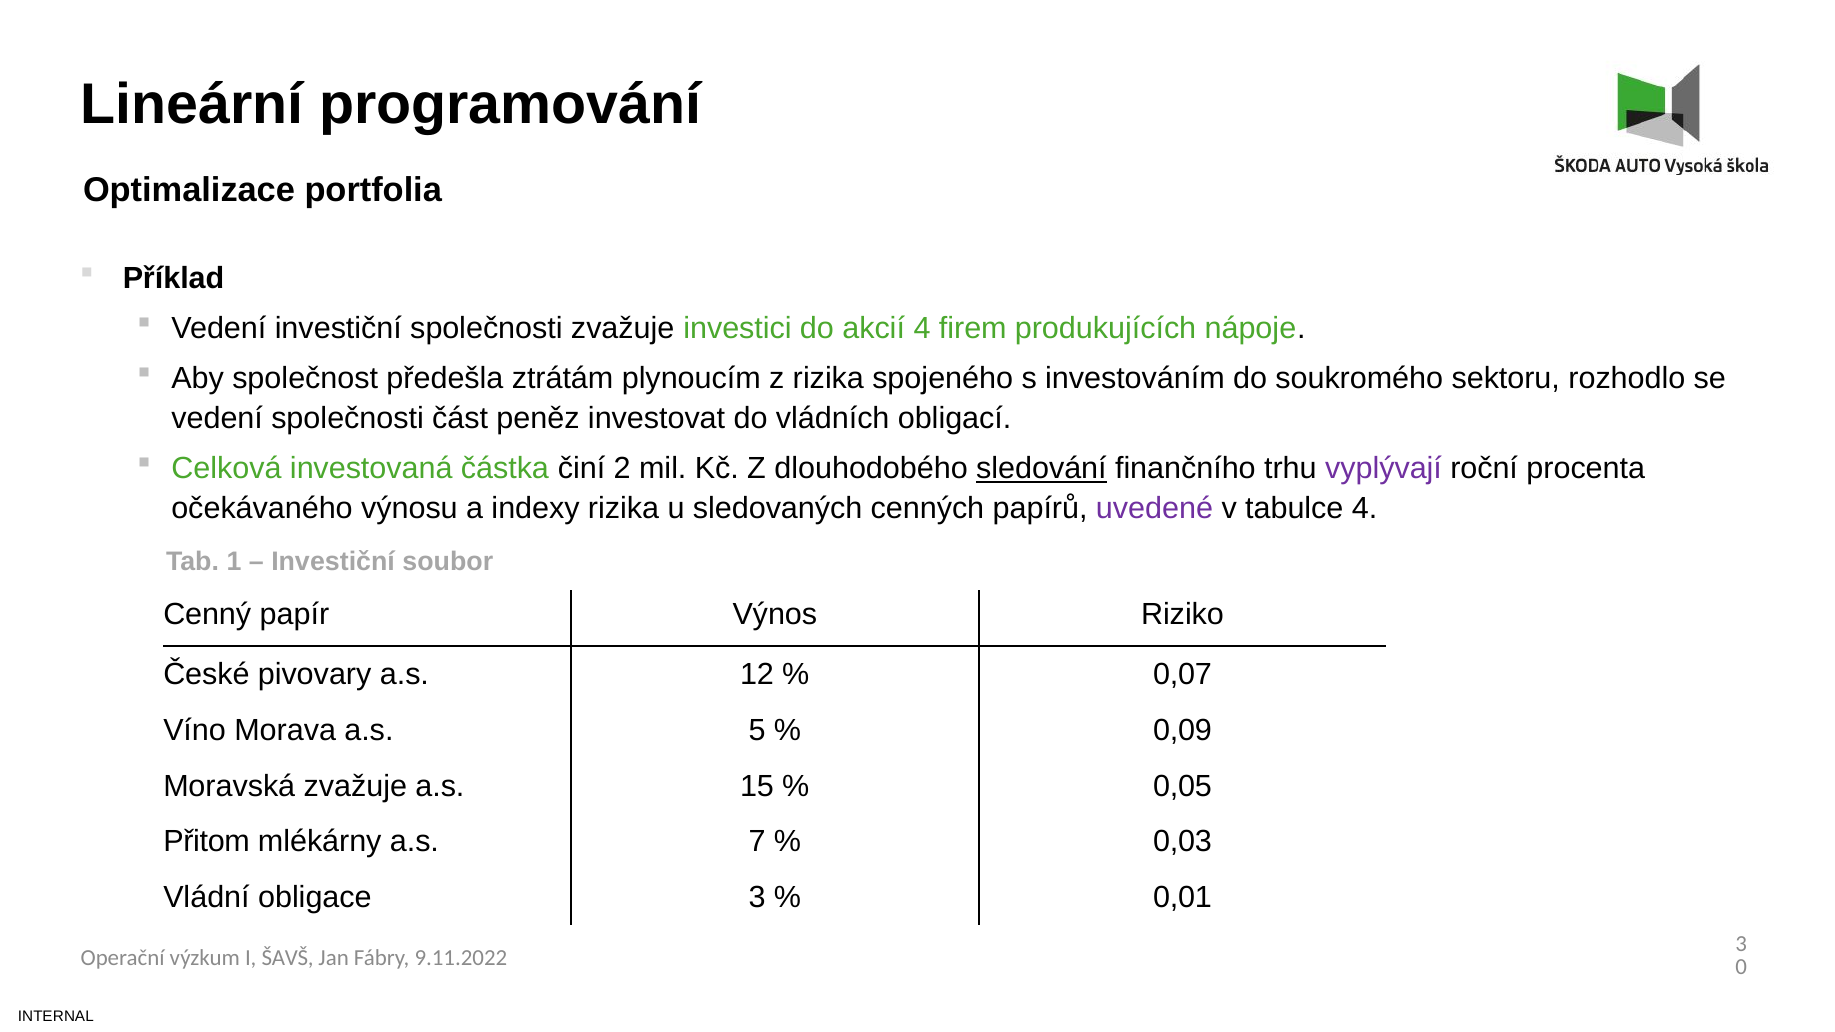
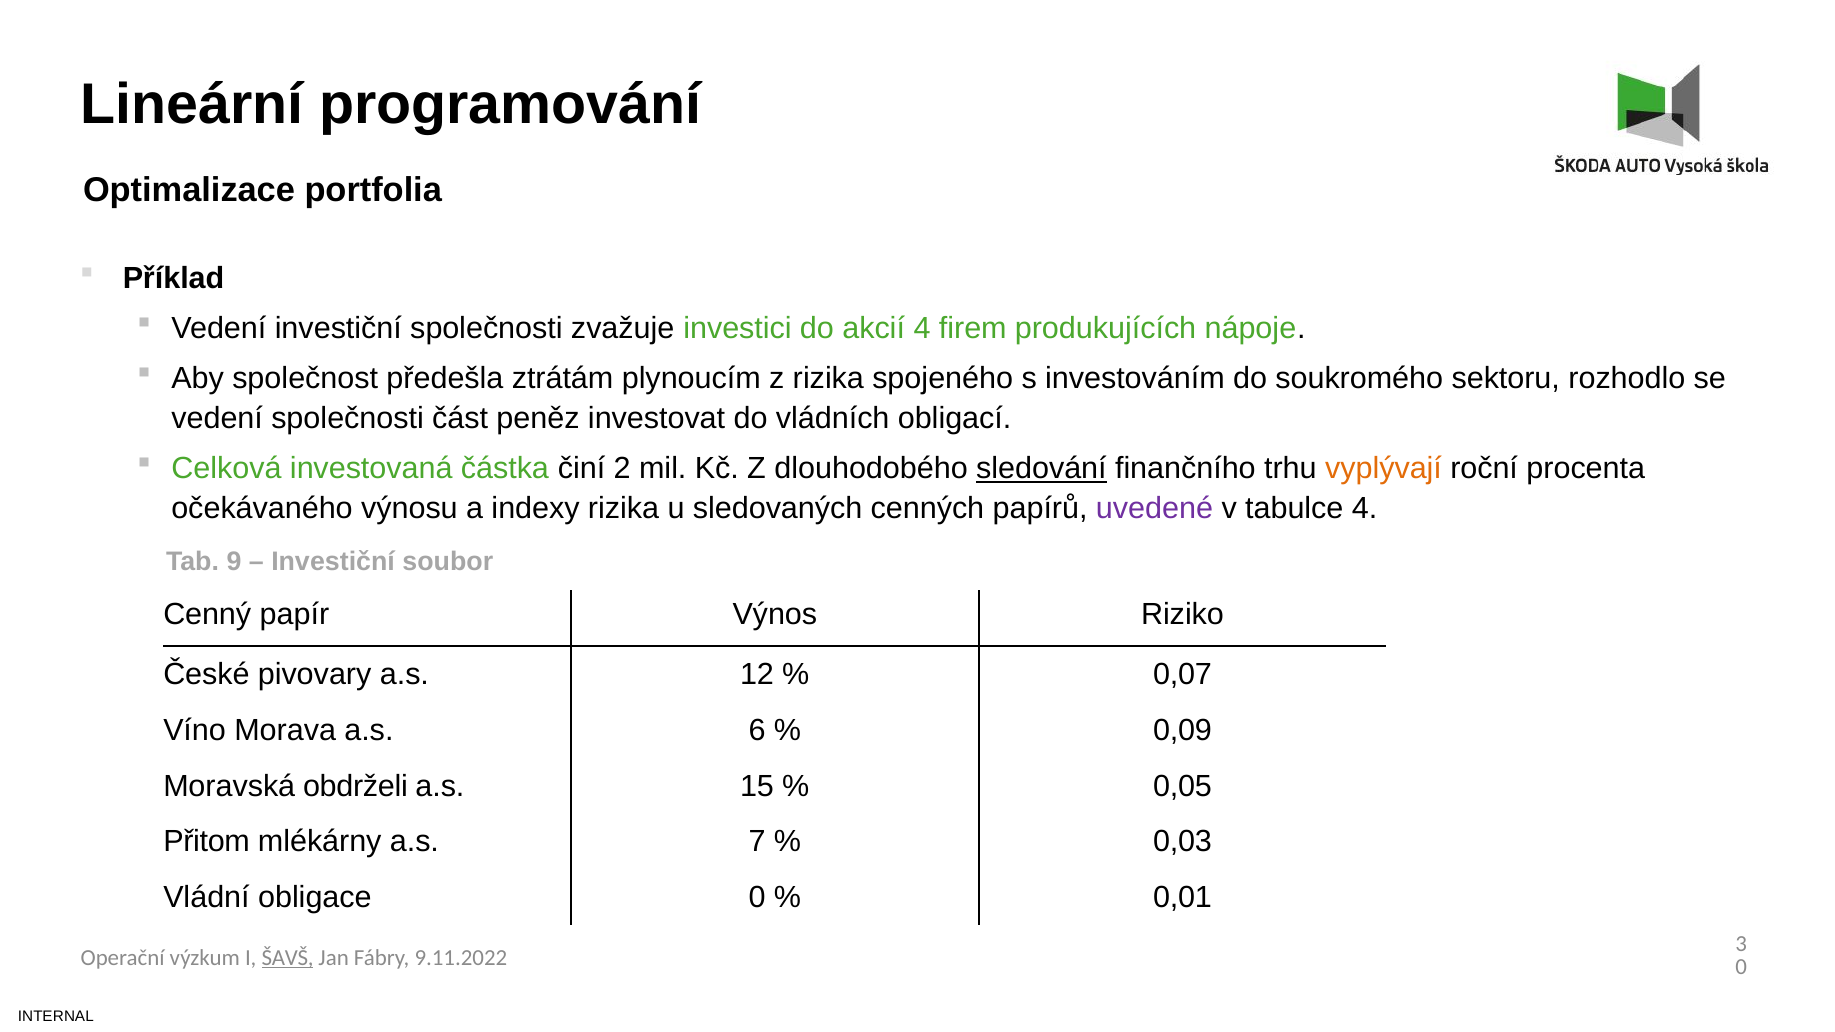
vyplývají colour: purple -> orange (1384, 469)
1: 1 -> 9 (234, 562)
5: 5 -> 6 (757, 730)
Moravská zvažuje: zvažuje -> obdrželi (355, 786)
obligace 3: 3 -> 0 (757, 898)
ŠAVŠ underline: none -> present (288, 958)
